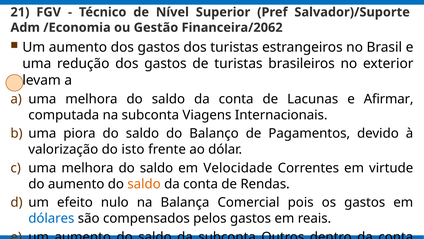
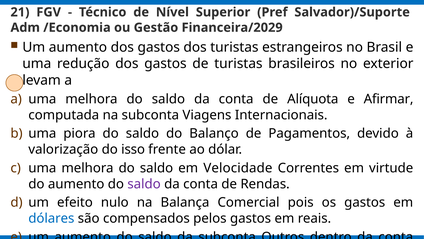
Financeira/2062: Financeira/2062 -> Financeira/2029 (232, 28)
Lacunas: Lacunas -> Alíquota (313, 99)
isto: isto -> isso (133, 149)
saldo colour: orange -> purple (144, 184)
